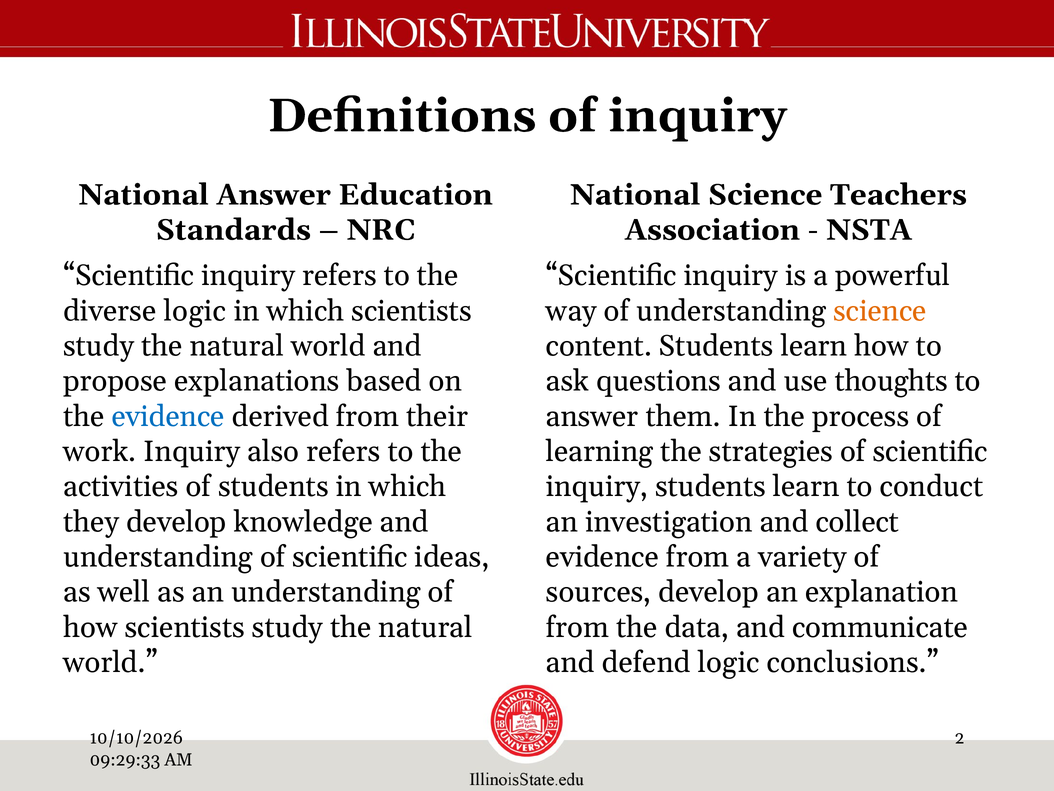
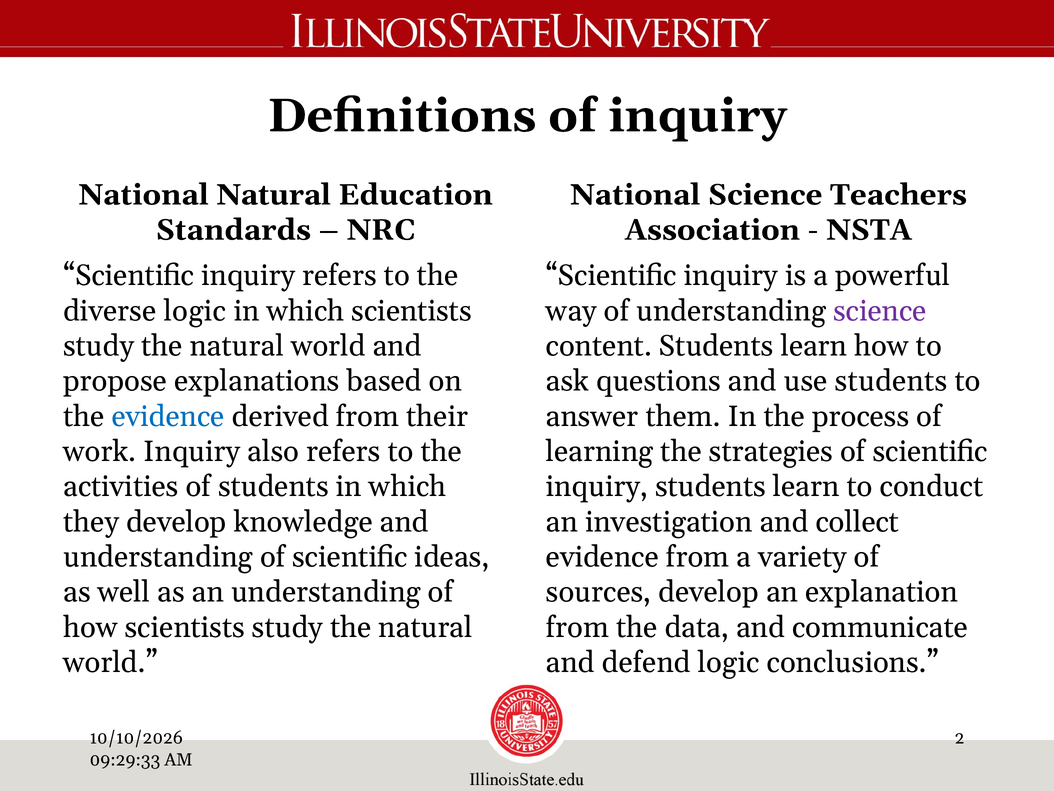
National Answer: Answer -> Natural (274, 195)
science colour: orange -> purple (880, 311)
use thoughts: thoughts -> students (891, 381)
